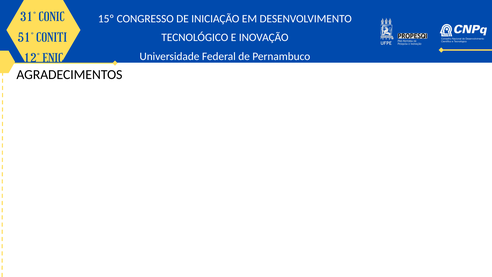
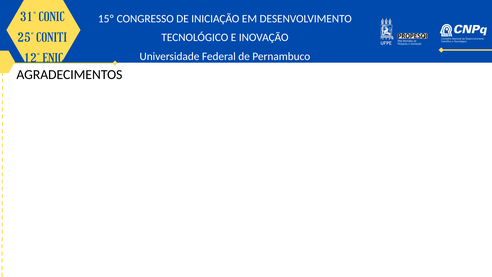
51°: 51° -> 25° (26, 38)
